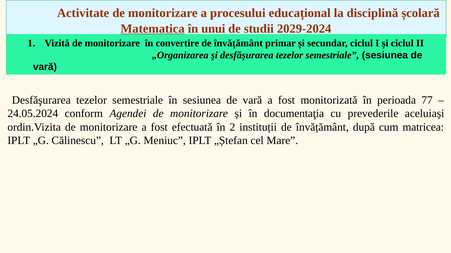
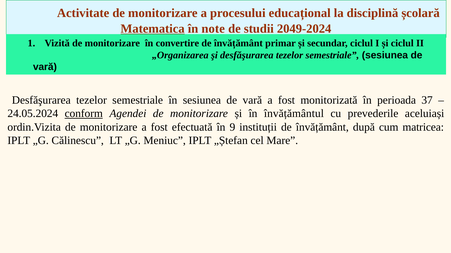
unui: unui -> note (213, 29)
2029-2024: 2029-2024 -> 2049-2024 (304, 29)
77: 77 -> 37 (427, 100)
conform underline: none -> present (84, 114)
documentaţia: documentaţia -> învățământul (294, 114)
2: 2 -> 9 (232, 127)
